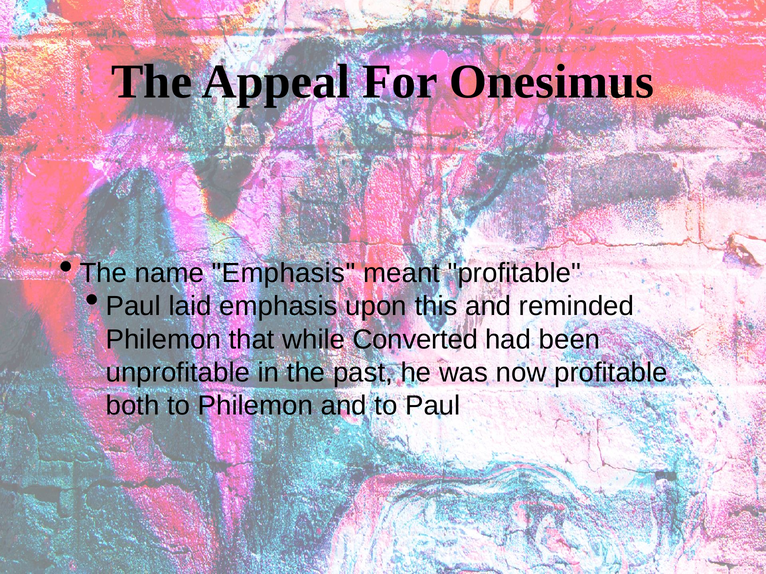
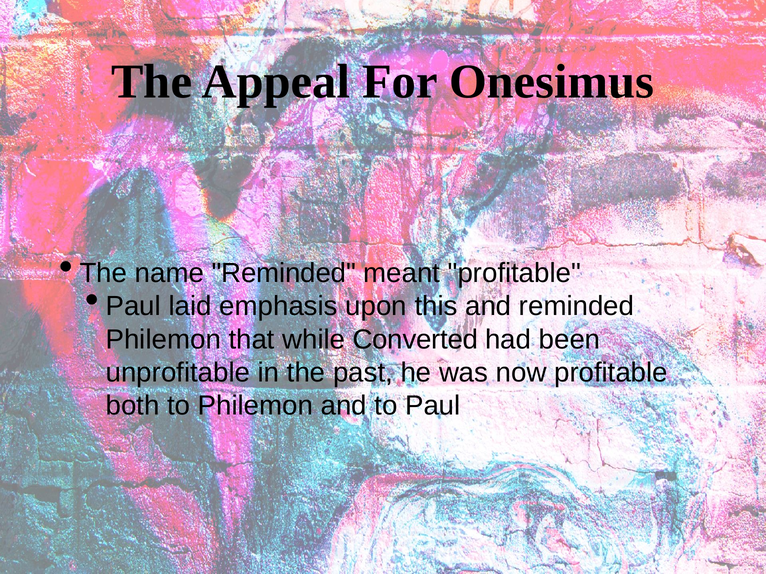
name Emphasis: Emphasis -> Reminded (284, 273)
